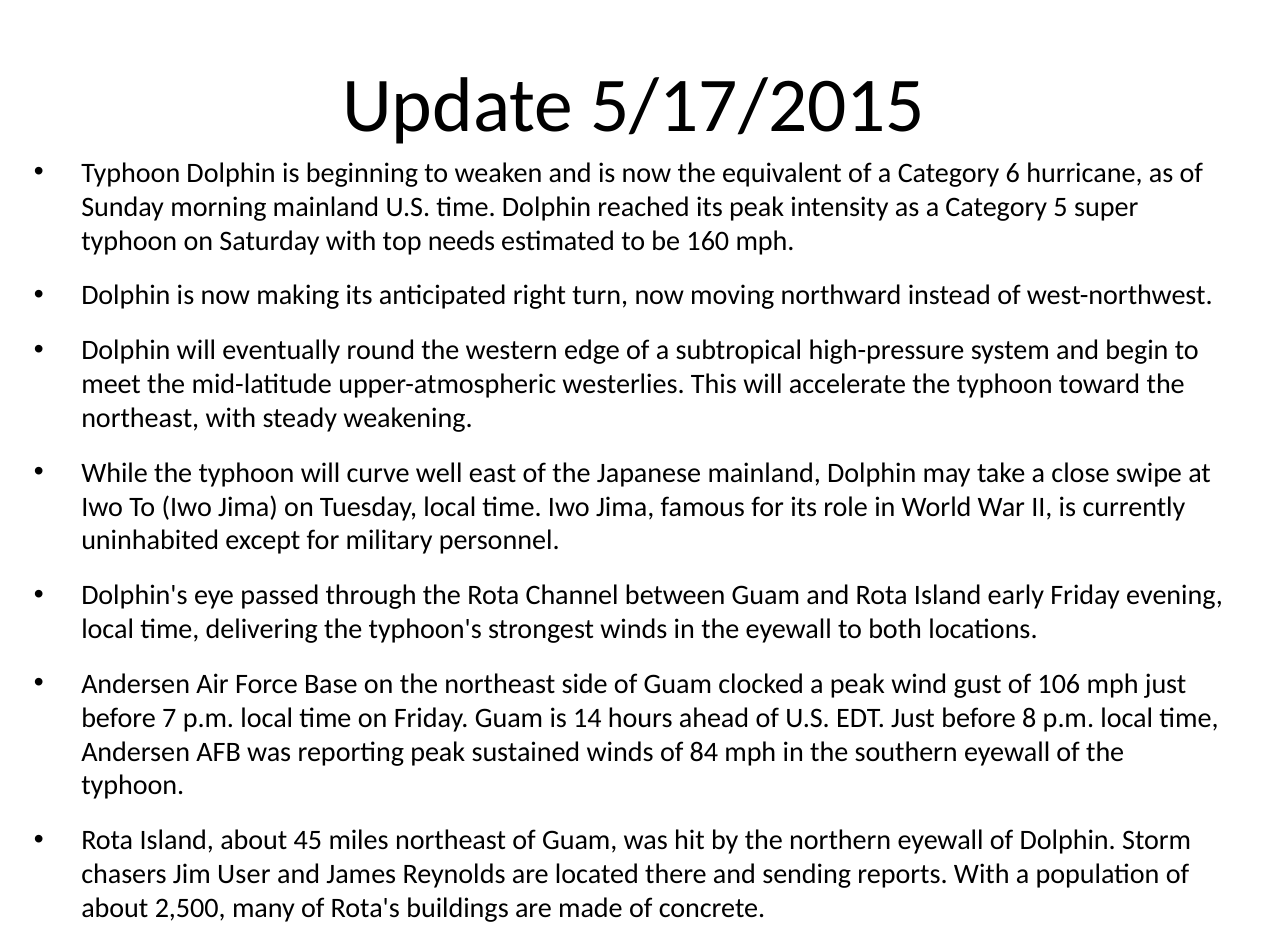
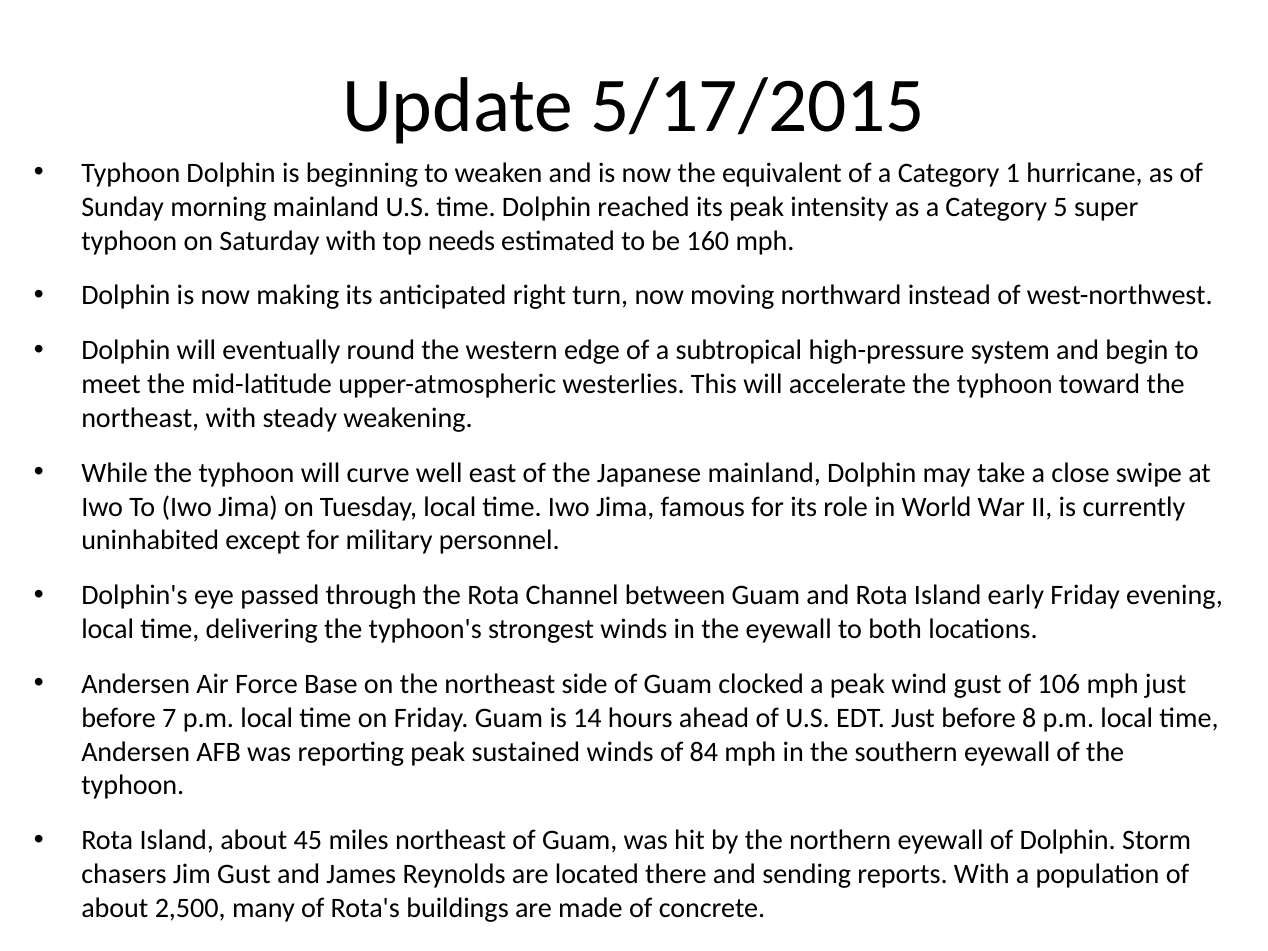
6: 6 -> 1 (1013, 173)
Jim User: User -> Gust (244, 874)
